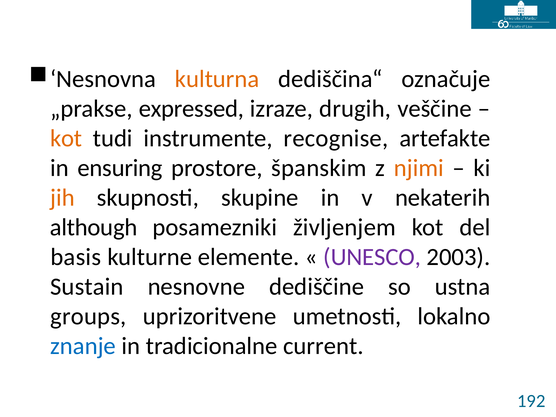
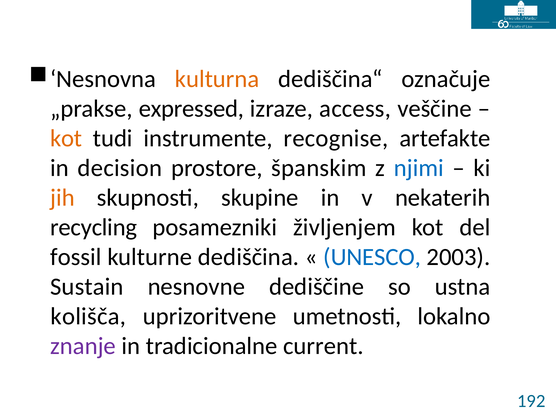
drugih: drugih -> access (355, 109)
ensuring: ensuring -> decision (120, 168)
njimi colour: orange -> blue (419, 168)
although: although -> recycling (94, 227)
basis: basis -> fossil (76, 257)
elemente: elemente -> dediščina (249, 257)
UNESCO colour: purple -> blue (372, 257)
groups: groups -> kolišča (88, 316)
znanje colour: blue -> purple (83, 346)
